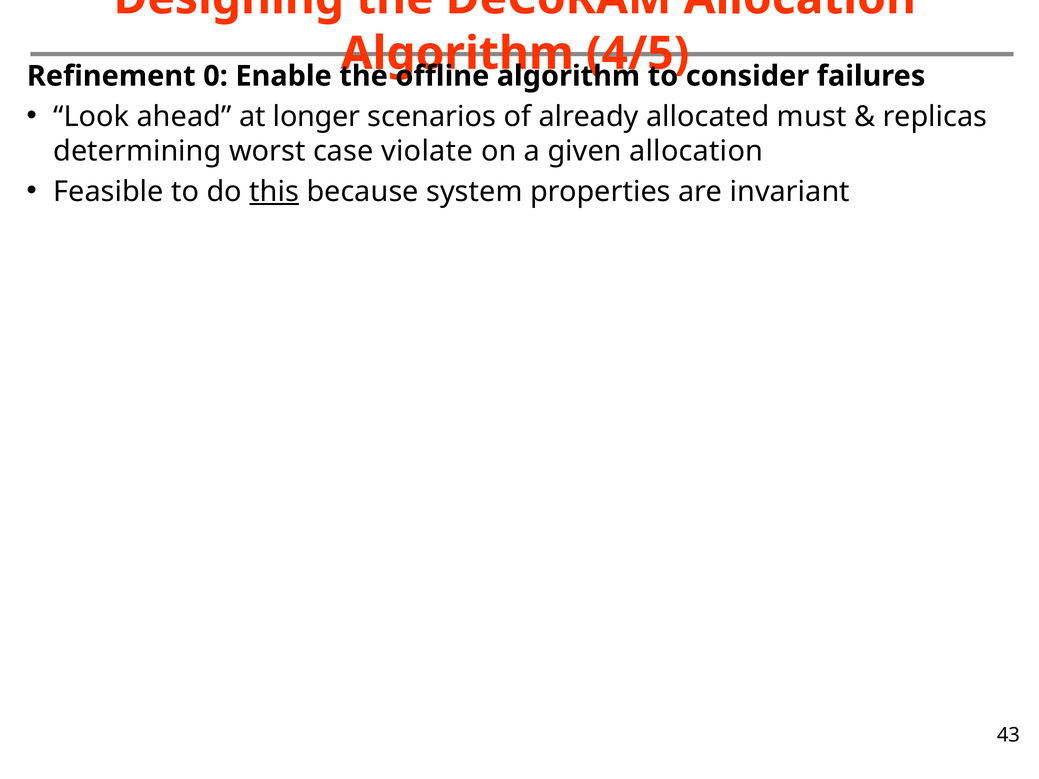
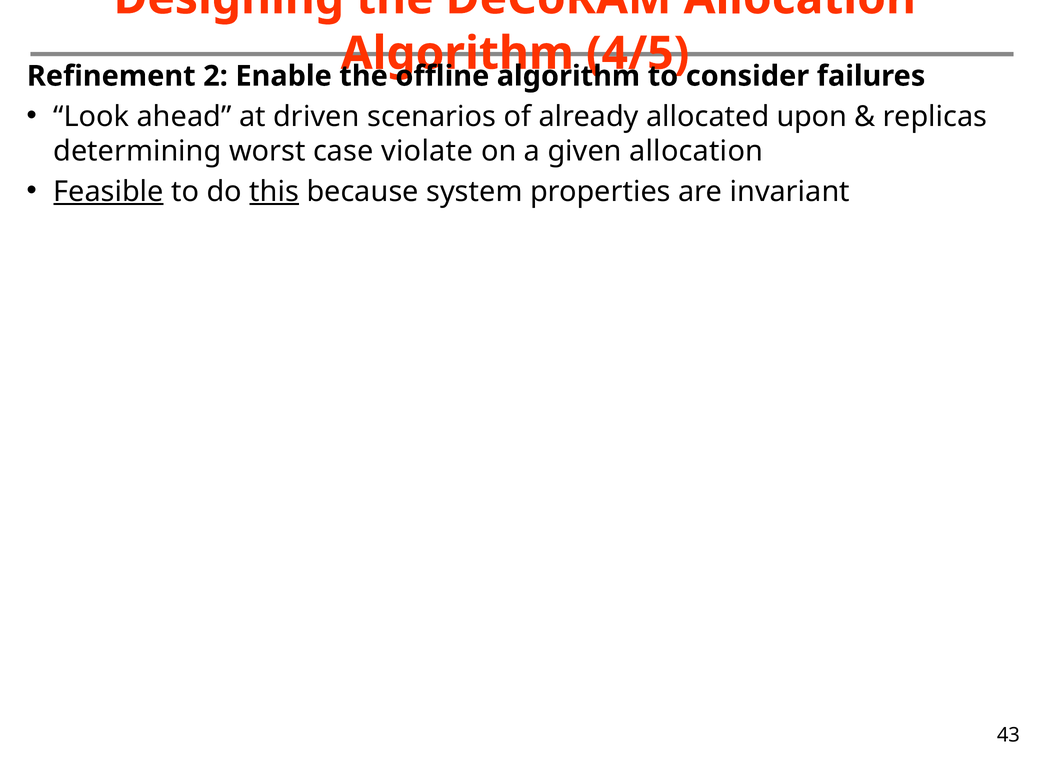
0: 0 -> 2 (216, 76)
longer: longer -> driven (316, 117)
must: must -> upon (812, 117)
Feasible underline: none -> present (109, 192)
